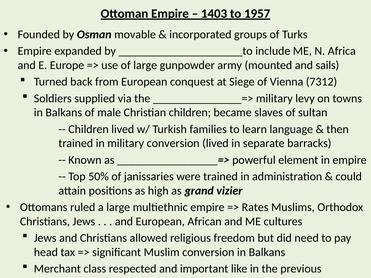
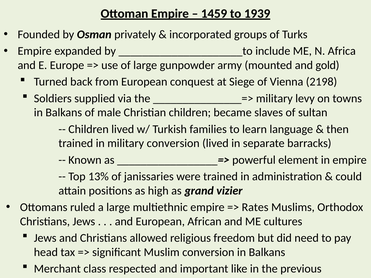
1403: 1403 -> 1459 (214, 14)
1957: 1957 -> 1939 (257, 14)
movable: movable -> privately (135, 35)
sails: sails -> gold (327, 65)
7312: 7312 -> 2198 (322, 82)
50%: 50% -> 13% (99, 177)
